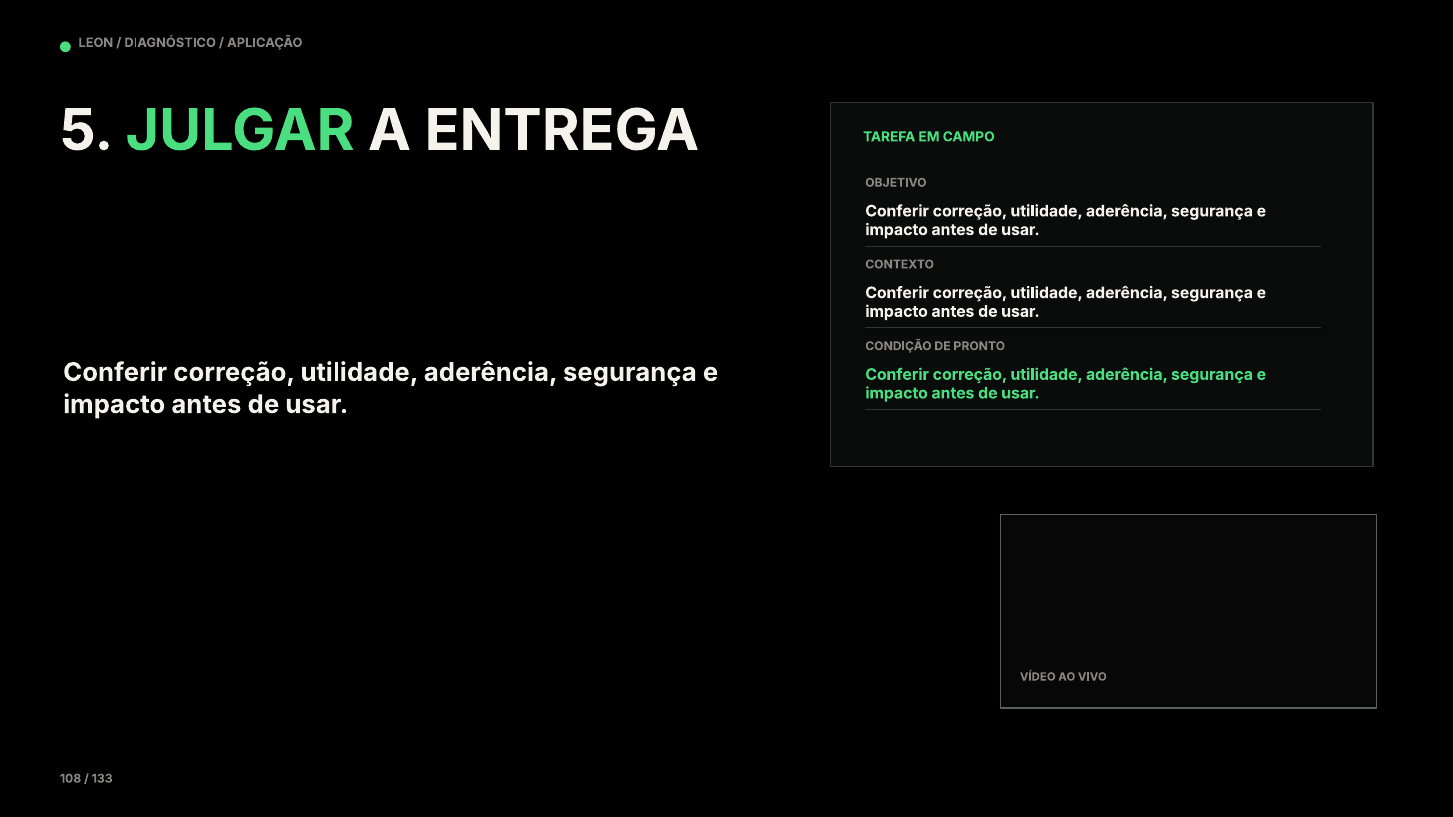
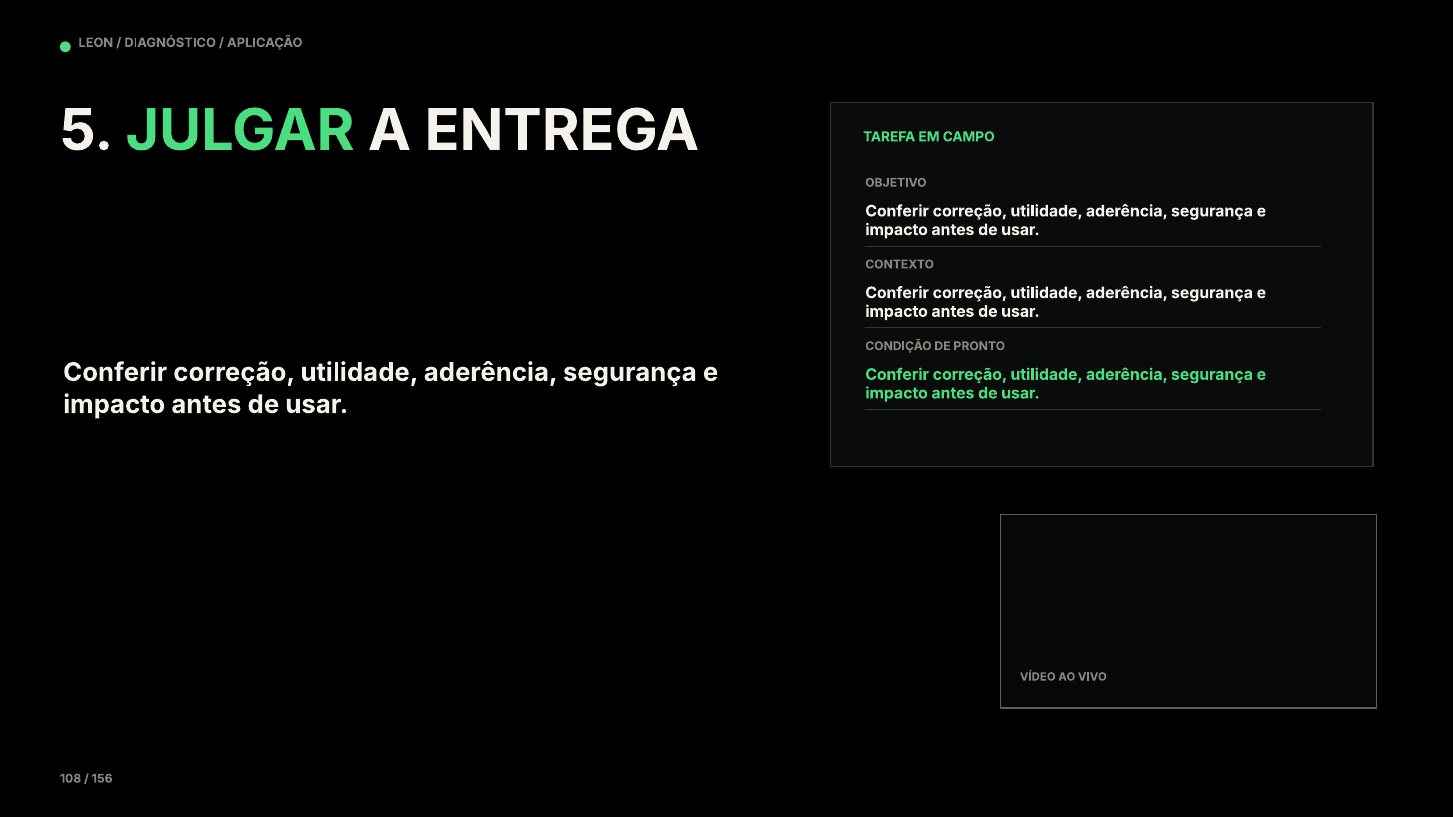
133: 133 -> 156 (102, 779)
